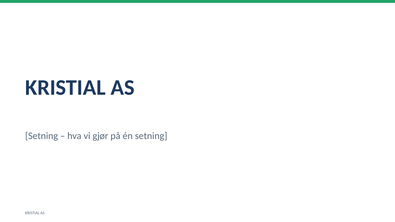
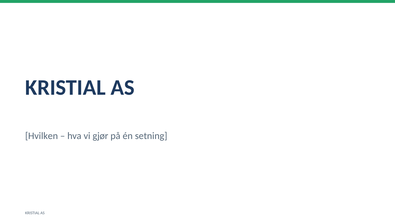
Setning: Setning -> Hvilken (42, 136)
